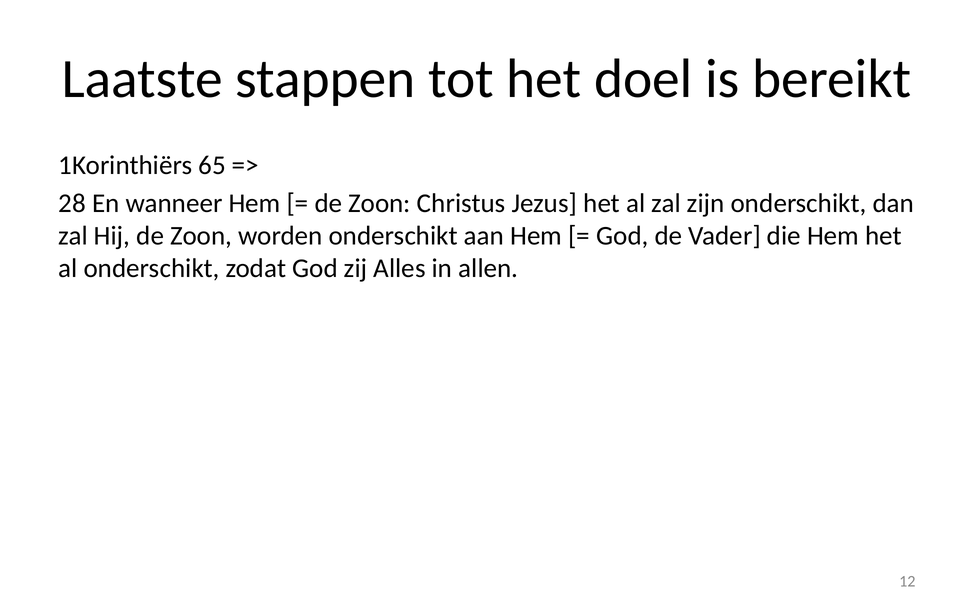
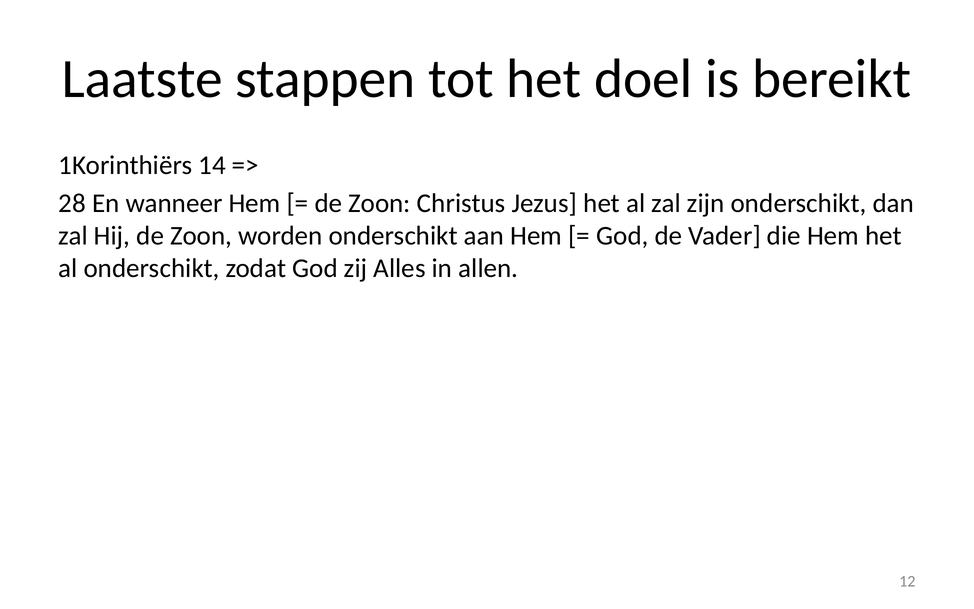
65: 65 -> 14 (212, 165)
